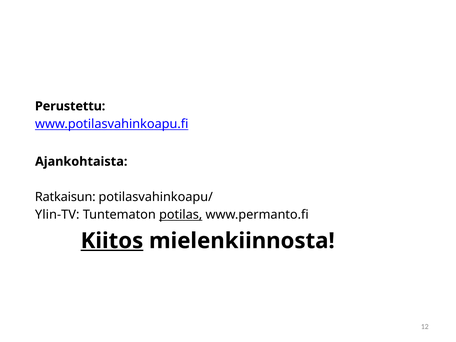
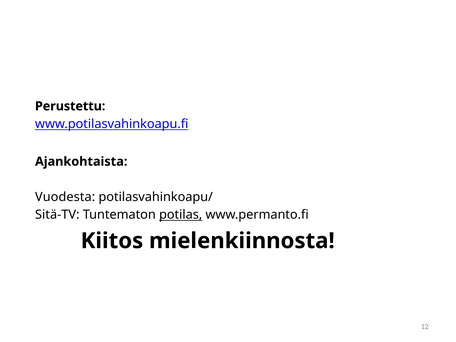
Ratkaisun: Ratkaisun -> Vuodesta (65, 197)
Ylin-TV: Ylin-TV -> Sitä-TV (57, 215)
Kiitos underline: present -> none (112, 241)
